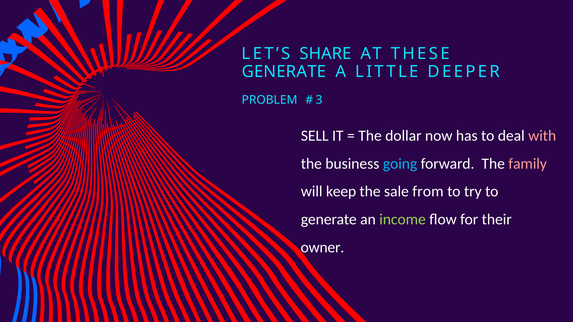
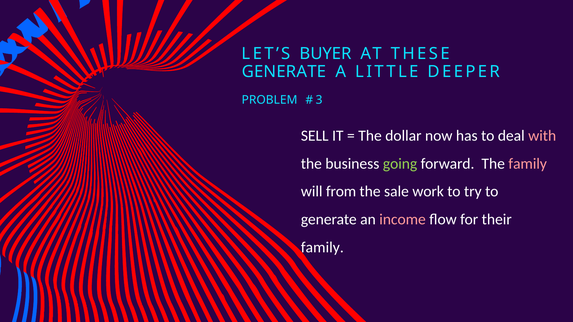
SHARE: SHARE -> BUYER (326, 54)
going colour: light blue -> light green (400, 164)
keep: keep -> from (341, 192)
from: from -> work (428, 192)
income colour: light green -> pink (403, 220)
owner: owner -> family (322, 247)
